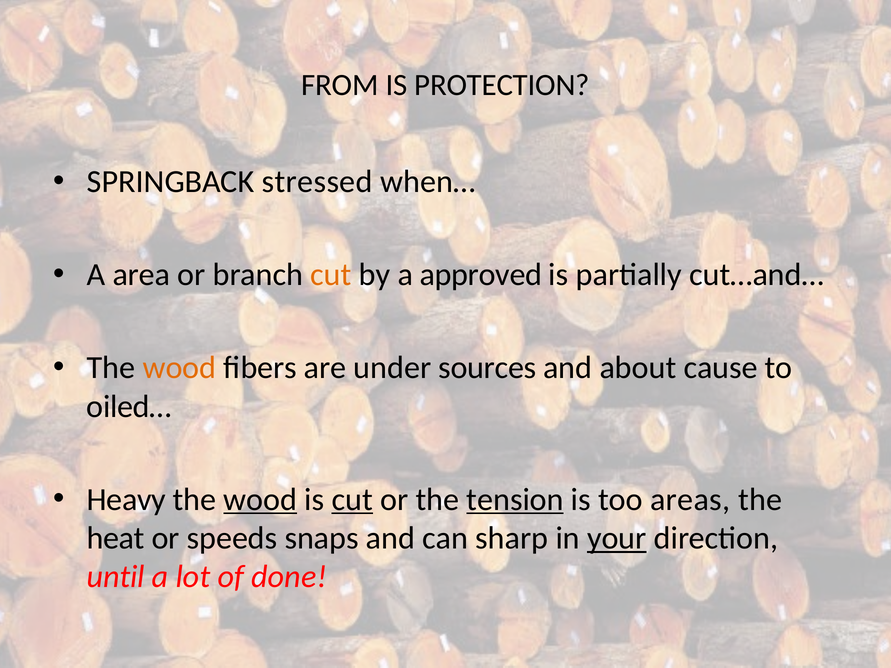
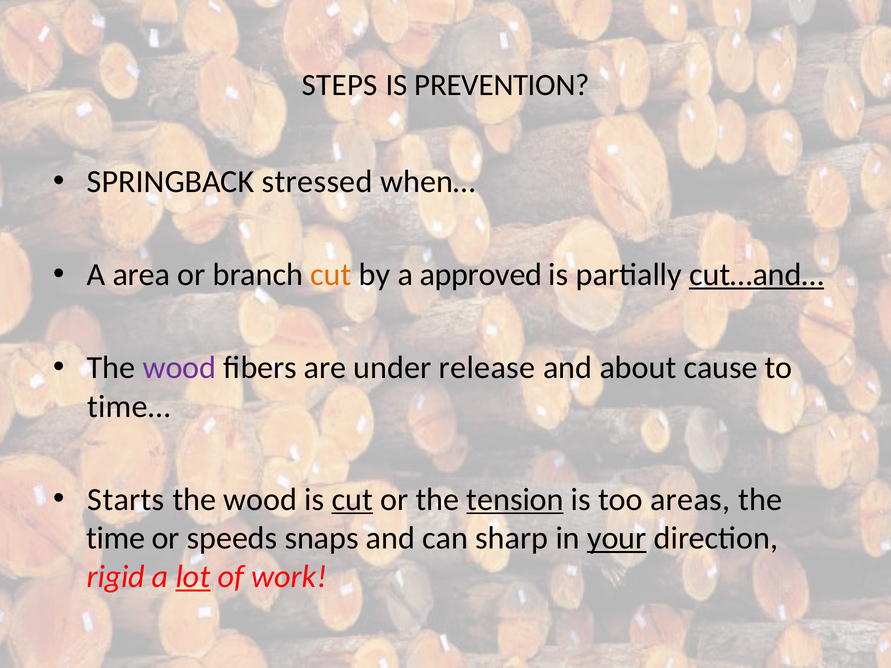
FROM: FROM -> STEPS (340, 85)
PROTECTION: PROTECTION -> PREVENTION (502, 85)
cut…and… underline: none -> present (757, 275)
wood colour: orange -> purple (179, 368)
sources: sources -> release (487, 368)
oiled…: oiled… -> time… (129, 407)
Heavy: Heavy -> Starts (126, 500)
wood underline: present -> none (260, 500)
heat: heat -> time (116, 538)
until: until -> rigid (116, 577)
lot underline: none -> present (193, 577)
done: done -> work (289, 577)
